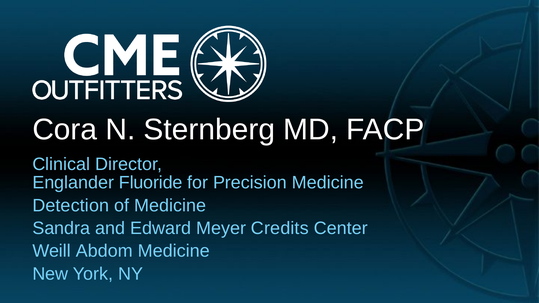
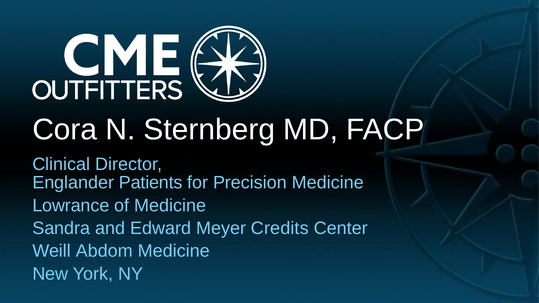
Fluoride: Fluoride -> Patients (151, 183)
Detection: Detection -> Lowrance (71, 206)
